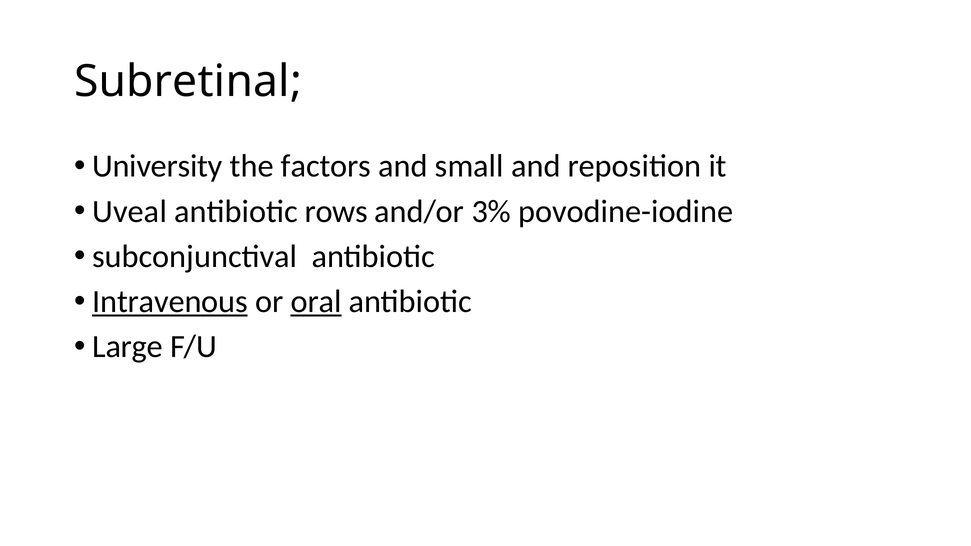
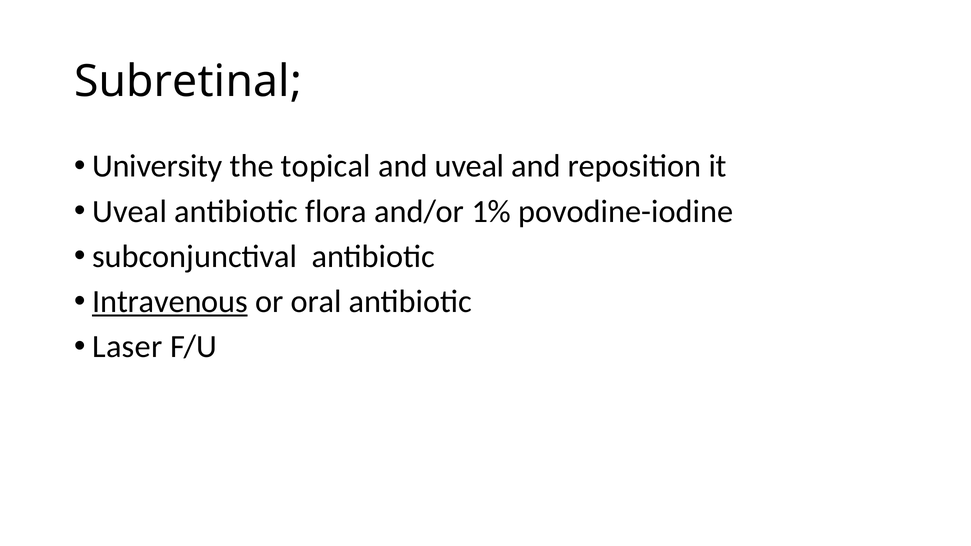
factors: factors -> topical (326, 166)
and small: small -> uveal (469, 166)
rows: rows -> flora (336, 211)
3%: 3% -> 1% (491, 211)
oral underline: present -> none (316, 302)
Large: Large -> Laser (127, 347)
